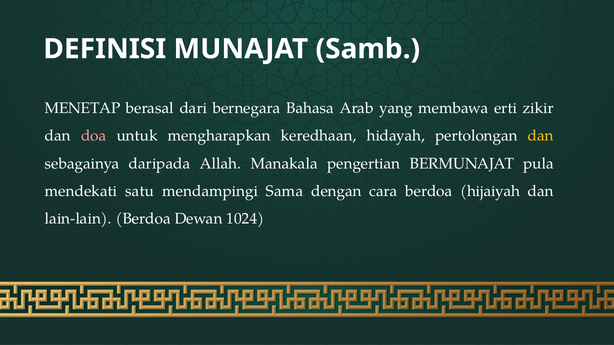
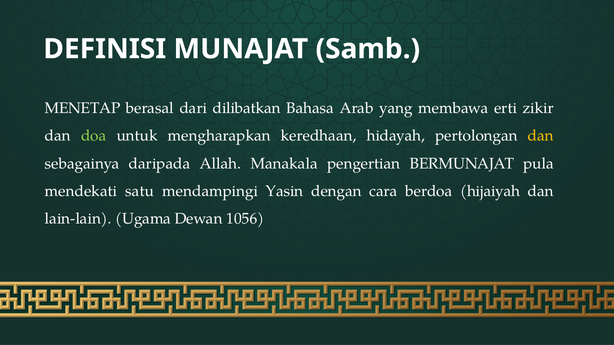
bernegara: bernegara -> dilibatkan (247, 108)
doa colour: pink -> light green (94, 136)
Sama: Sama -> Yasin (285, 191)
lain-lain Berdoa: Berdoa -> Ugama (143, 219)
1024: 1024 -> 1056 (245, 219)
